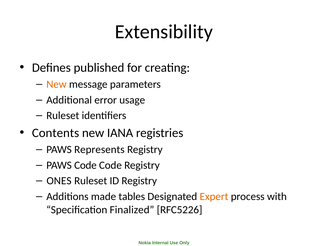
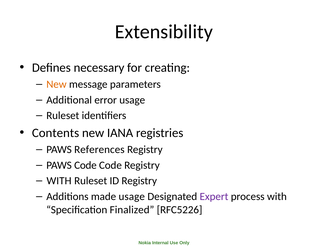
published: published -> necessary (99, 68)
Represents: Represents -> References (99, 150)
ONES: ONES -> WITH (59, 181)
made tables: tables -> usage (132, 197)
Expert colour: orange -> purple (214, 197)
